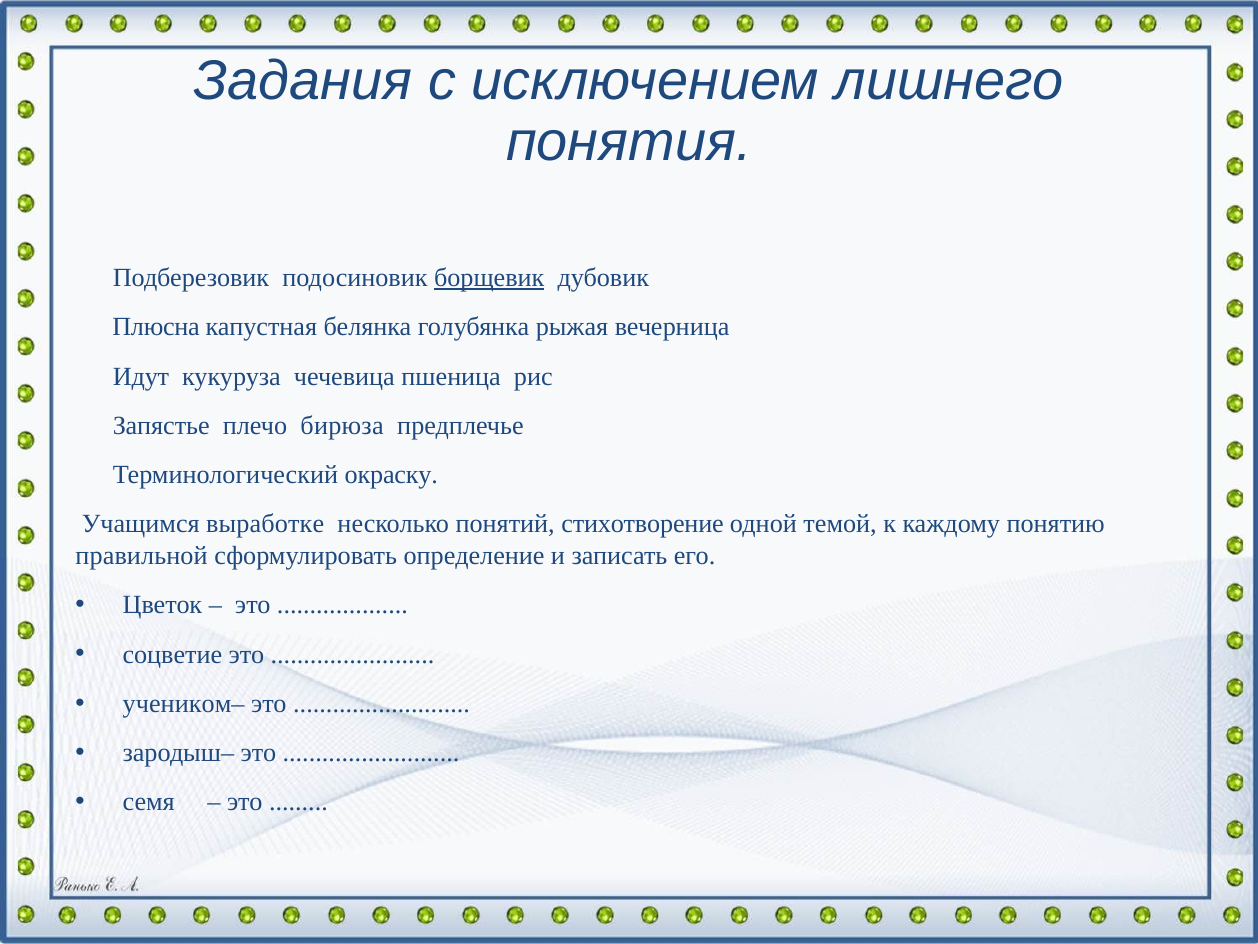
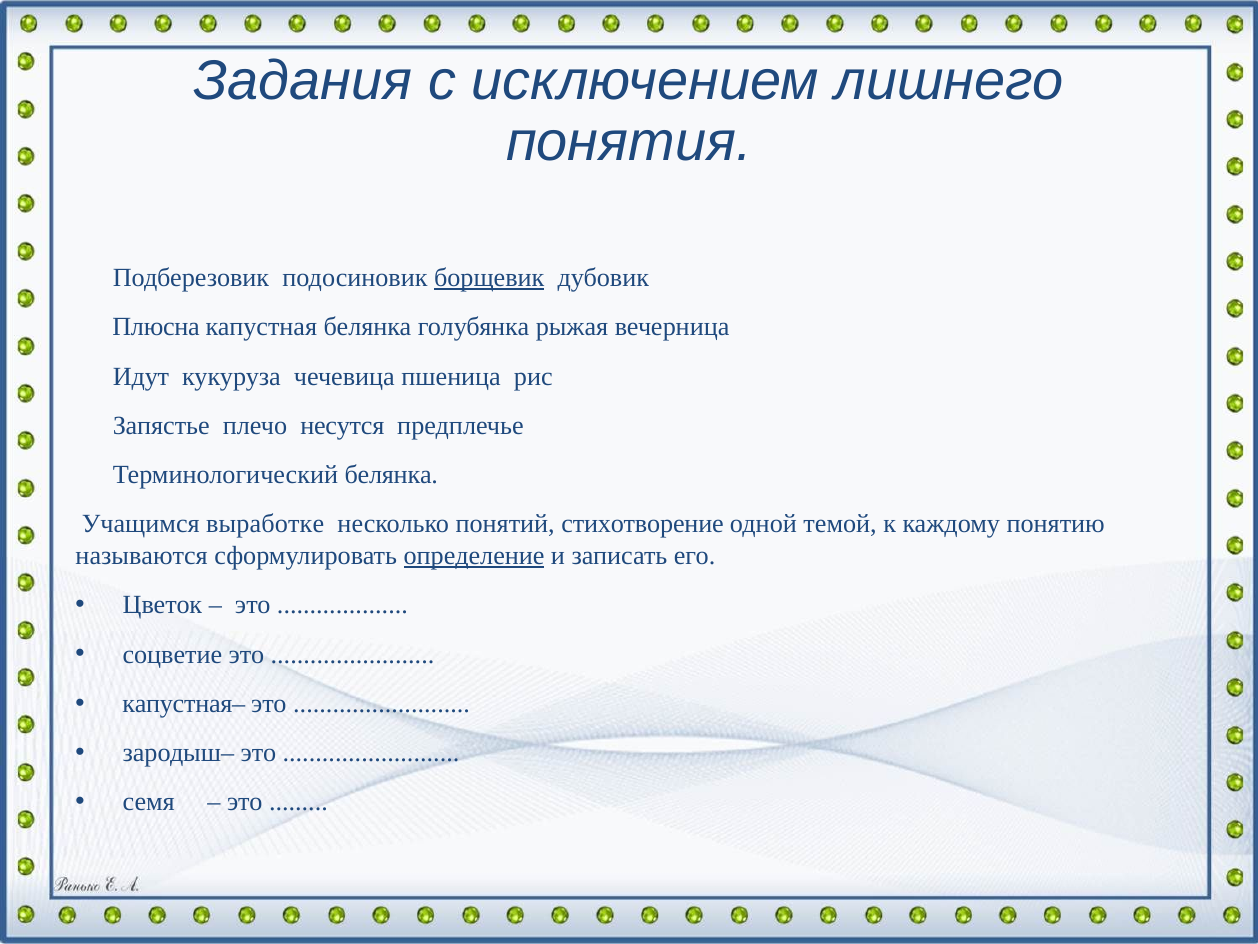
бирюза: бирюза -> несутся (342, 426)
Терминологический окраску: окраску -> белянка (391, 475)
правильной: правильной -> называются (142, 556)
определение underline: none -> present (474, 556)
учеником–: учеником– -> капустная– (184, 703)
